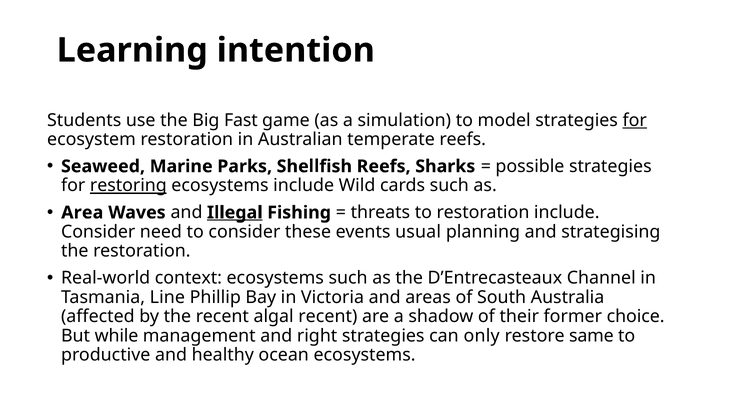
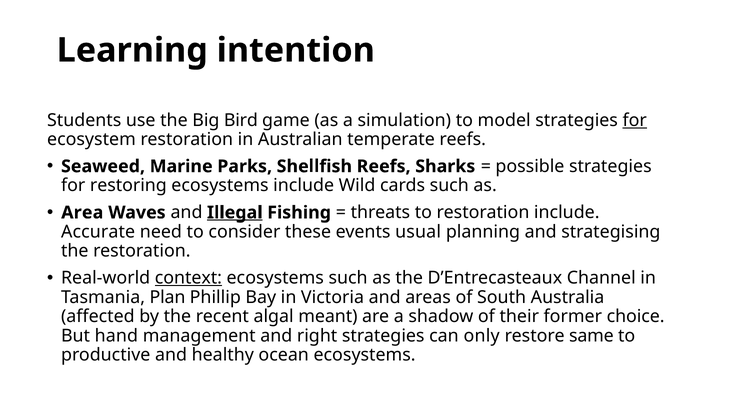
Fast: Fast -> Bird (241, 120)
restoring underline: present -> none (128, 186)
Consider: Consider -> Accurate (98, 232)
context underline: none -> present (188, 278)
Line: Line -> Plan (167, 298)
algal recent: recent -> meant (328, 317)
while: while -> hand (116, 336)
